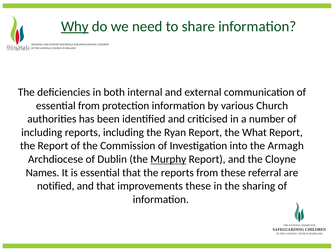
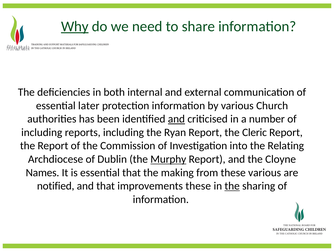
essential from: from -> later (89, 105)
and underline: none -> present (176, 119)
What: What -> Cleric (254, 132)
Armagh: Armagh -> Relating (286, 146)
the reports: reports -> making (177, 172)
these referral: referral -> various (265, 172)
the underline: none -> present (232, 186)
